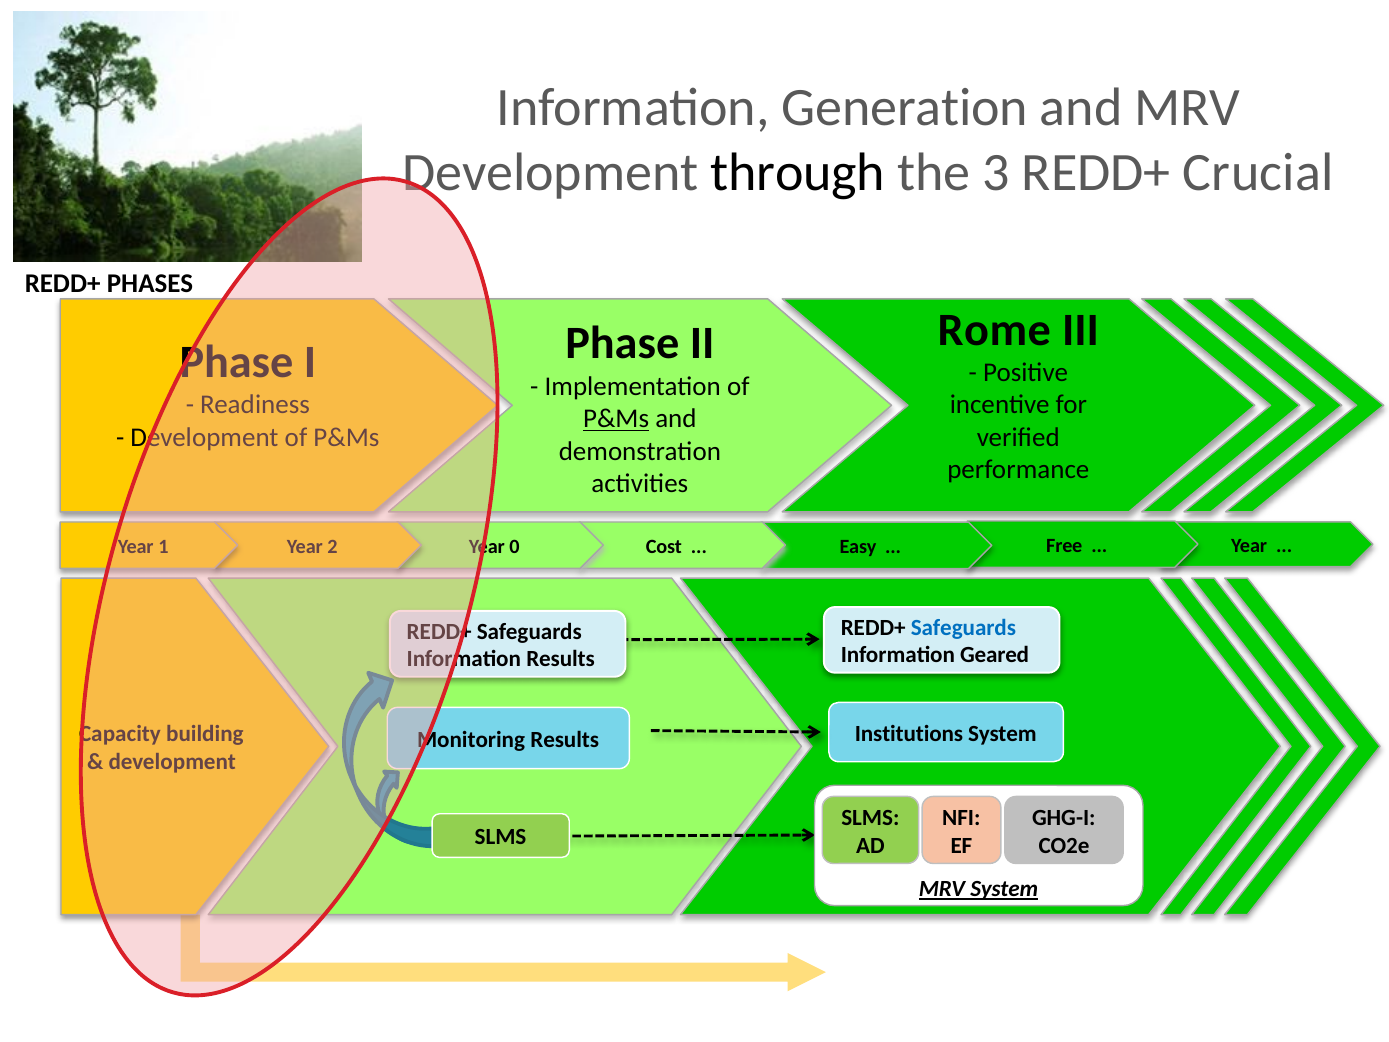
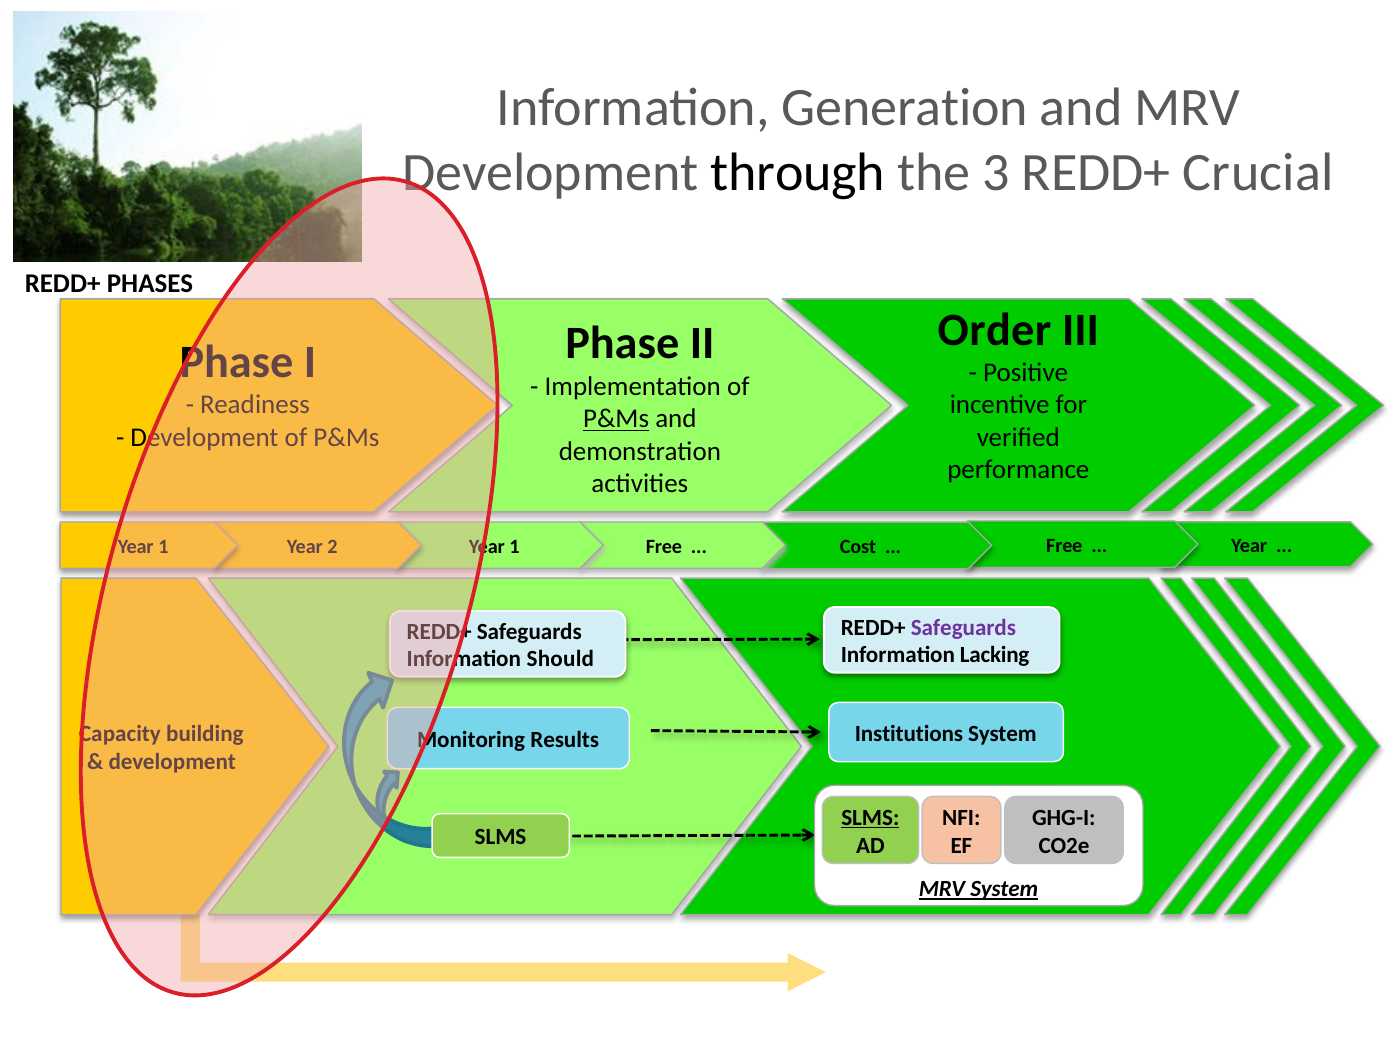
Rome: Rome -> Order (994, 330)
0: 0 -> 1 (515, 546)
Cost: Cost -> Free (664, 546)
Easy: Easy -> Cost (858, 547)
Safeguards colour: blue -> purple (963, 627)
Geared: Geared -> Lacking (995, 655)
Results: Results -> Should (560, 659)
SLMS underline: none -> present (870, 817)
